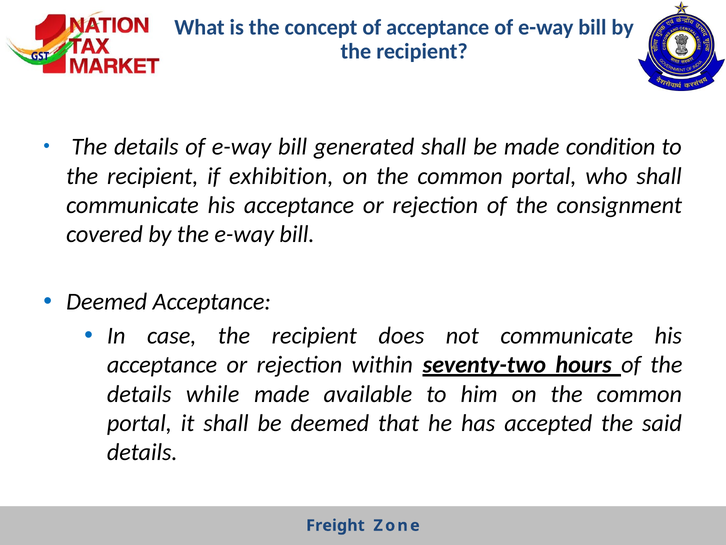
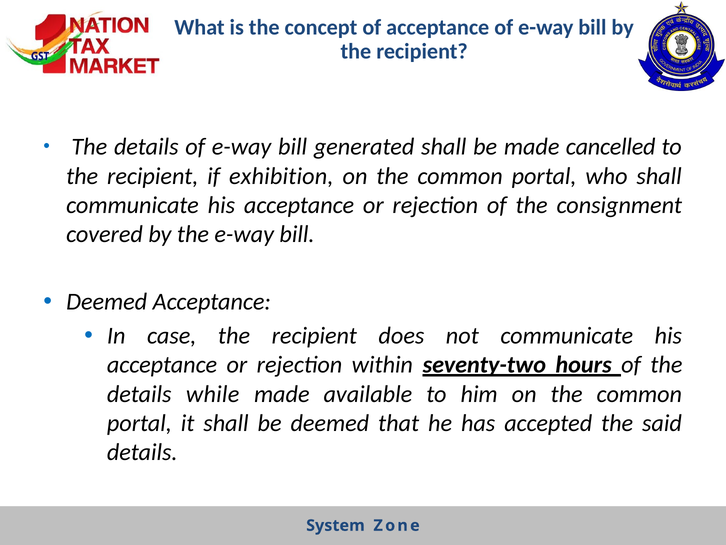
condition: condition -> cancelled (611, 147)
Freight: Freight -> System (335, 525)
